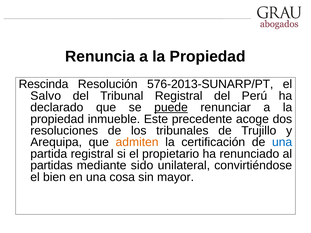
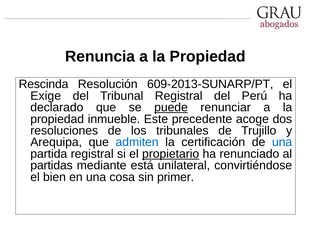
576-2013-SUNARP/PT: 576-2013-SUNARP/PT -> 609-2013-SUNARP/PT (210, 84)
Salvo: Salvo -> Exige (46, 96)
admiten colour: orange -> blue (137, 142)
propietario underline: none -> present (171, 154)
sido: sido -> está (142, 166)
mayor: mayor -> primer (176, 177)
